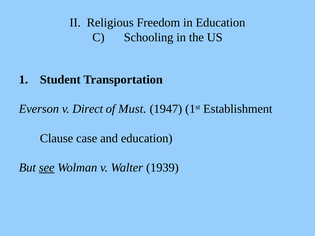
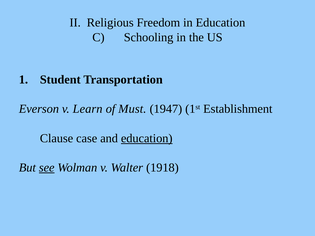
Direct: Direct -> Learn (88, 109)
education underline: none -> present (147, 138)
1939: 1939 -> 1918 (162, 168)
